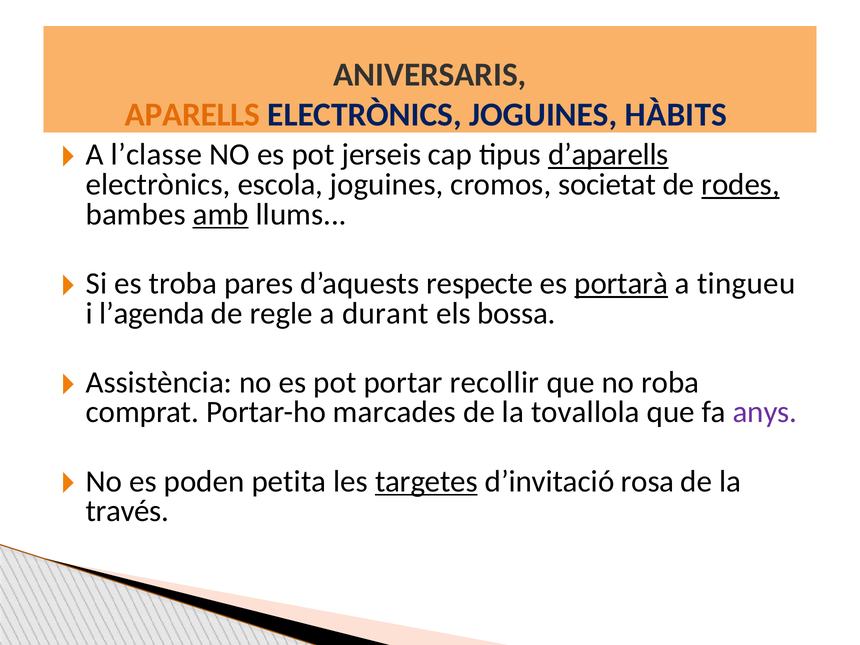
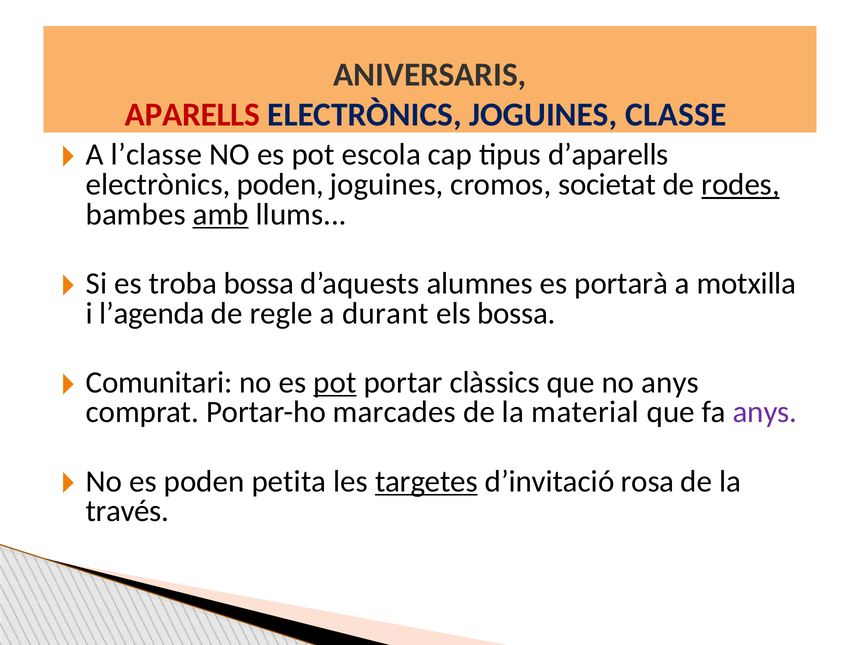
APARELLS colour: orange -> red (192, 115)
HÀBITS: HÀBITS -> CLASSE (676, 115)
jerseis: jerseis -> escola (381, 155)
d’aparells underline: present -> none (608, 155)
electrònics escola: escola -> poden (280, 185)
troba pares: pares -> bossa (259, 283)
respecte: respecte -> alumnes (480, 283)
portarà underline: present -> none (621, 283)
tingueu: tingueu -> motxilla (746, 283)
Assistència: Assistència -> Comunitari (159, 382)
pot underline: none -> present (335, 382)
recollir: recollir -> clàssics (495, 382)
no roba: roba -> anys (670, 382)
tovallola: tovallola -> material (585, 412)
